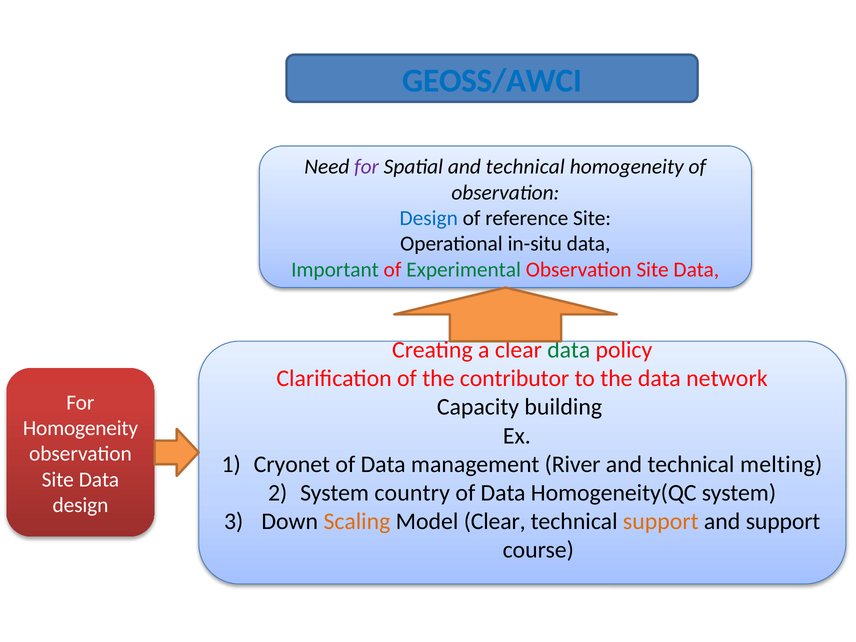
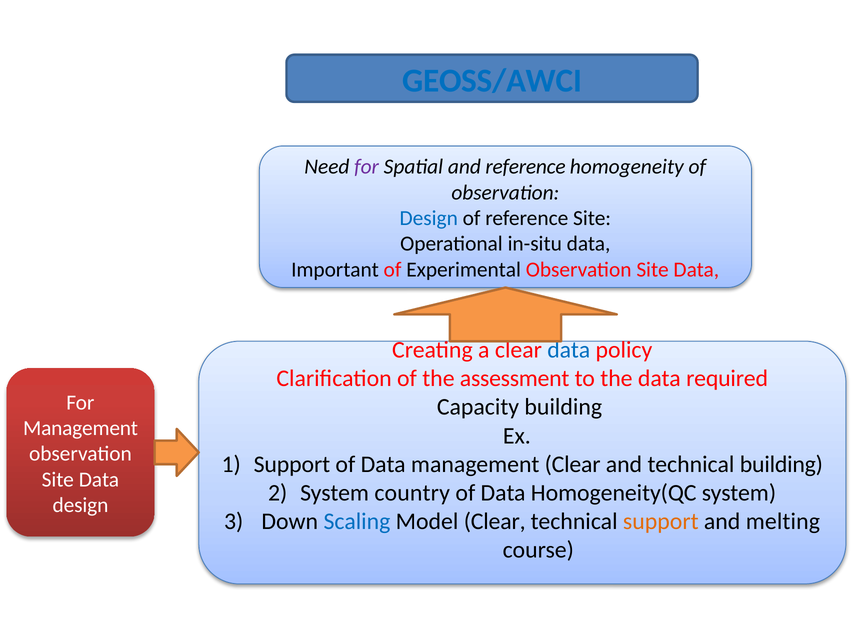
Spatial and technical: technical -> reference (525, 167)
Important colour: green -> black (335, 270)
Experimental colour: green -> black (464, 270)
data colour: green -> blue (569, 350)
contributor: contributor -> assessment (515, 379)
network: network -> required (727, 379)
Homogeneity: Homogeneity -> Management (81, 428)
Cryonet: Cryonet -> Support (292, 464)
management River: River -> Clear (573, 464)
technical melting: melting -> building (781, 464)
Scaling colour: orange -> blue (357, 521)
and support: support -> melting (783, 521)
